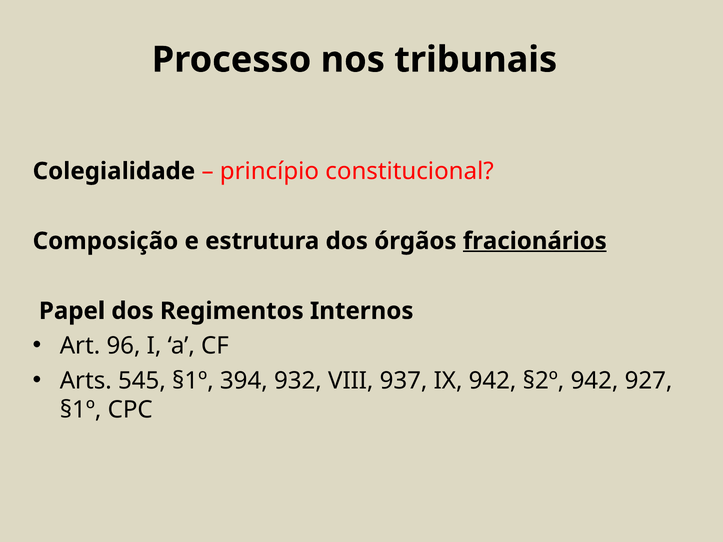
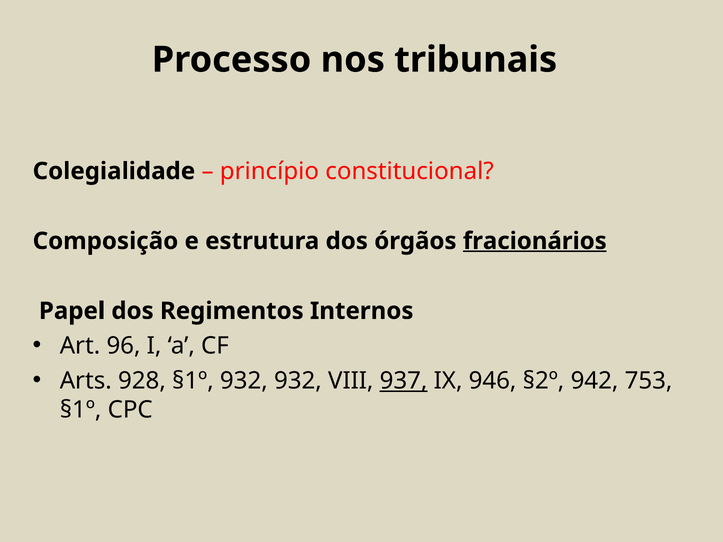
545: 545 -> 928 (142, 381)
§1º 394: 394 -> 932 (244, 381)
937 underline: none -> present (404, 381)
IX 942: 942 -> 946 (493, 381)
927: 927 -> 753 (649, 381)
